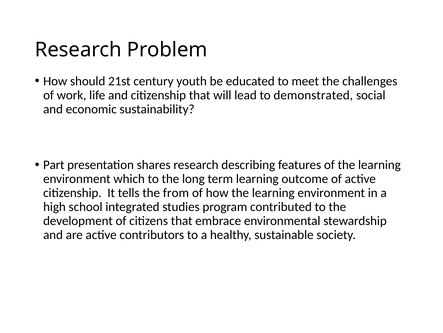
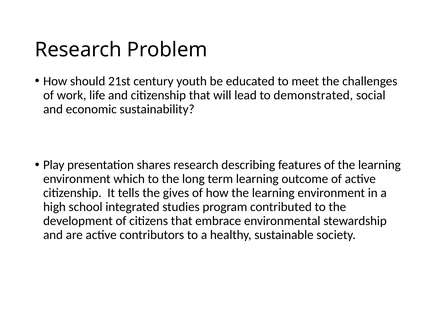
Part: Part -> Play (54, 165)
from: from -> gives (176, 193)
